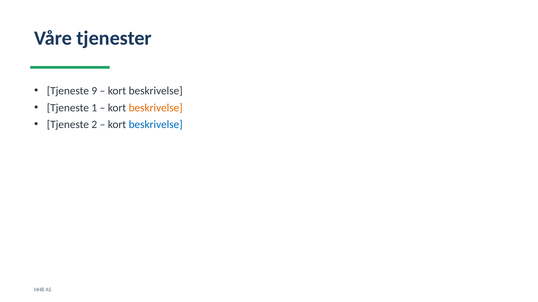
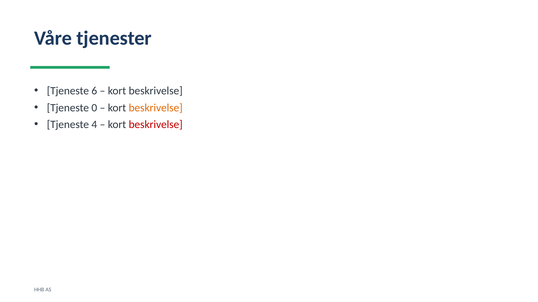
9: 9 -> 6 (94, 91)
1: 1 -> 0 (94, 108)
2: 2 -> 4 (94, 125)
beskrivelse colour: blue -> red (156, 125)
